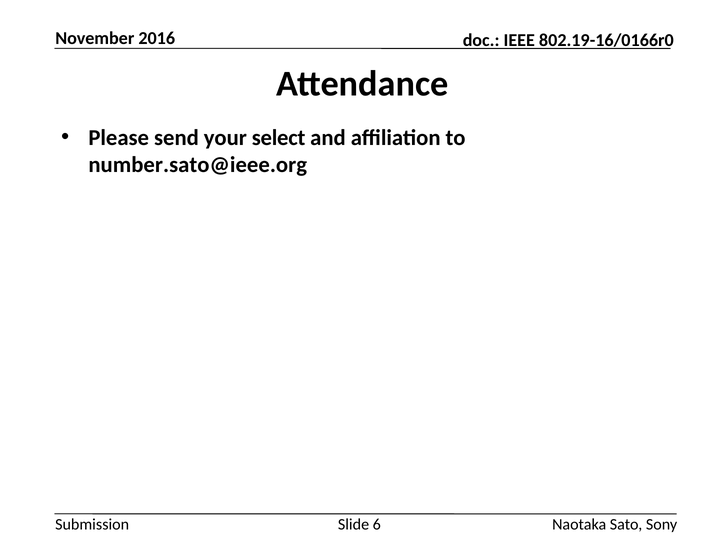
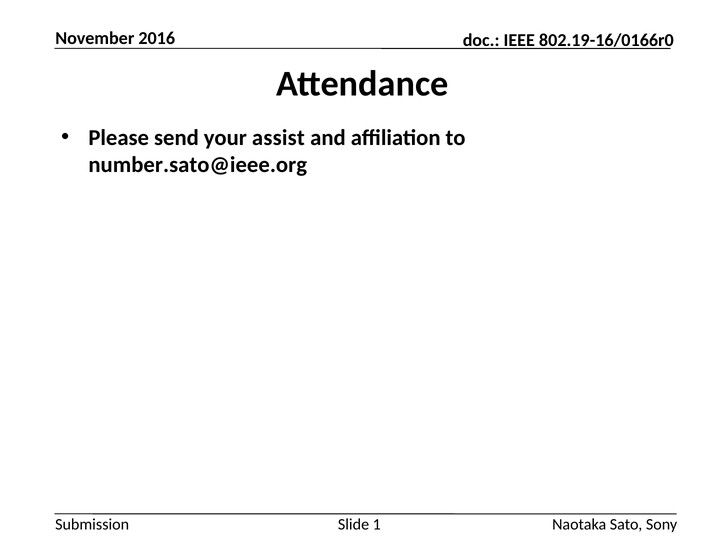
select: select -> assist (278, 138)
6: 6 -> 1 (377, 524)
